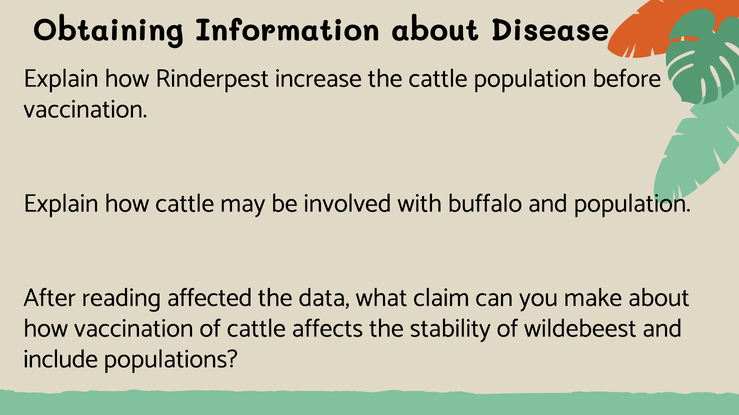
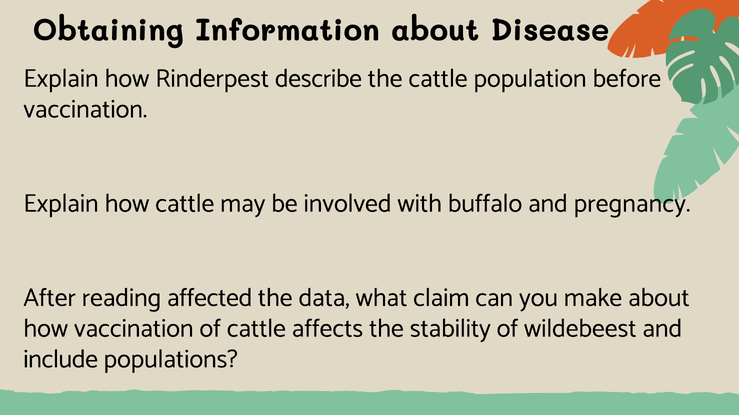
increase: increase -> describe (318, 78)
and population: population -> pregnancy (632, 204)
